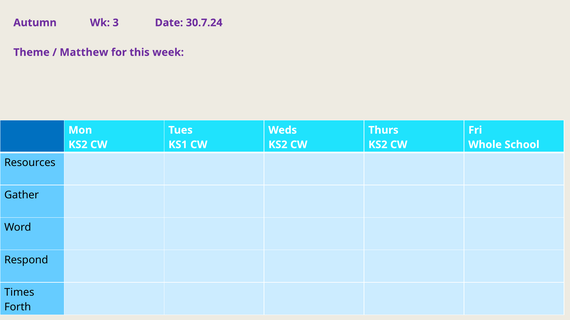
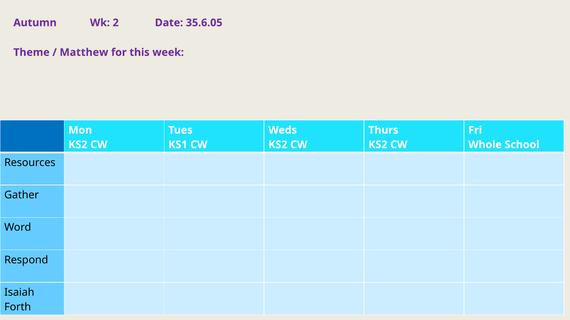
3: 3 -> 2 (116, 23)
30.7.24: 30.7.24 -> 35.6.05 (204, 23)
Times: Times -> Isaiah (19, 293)
